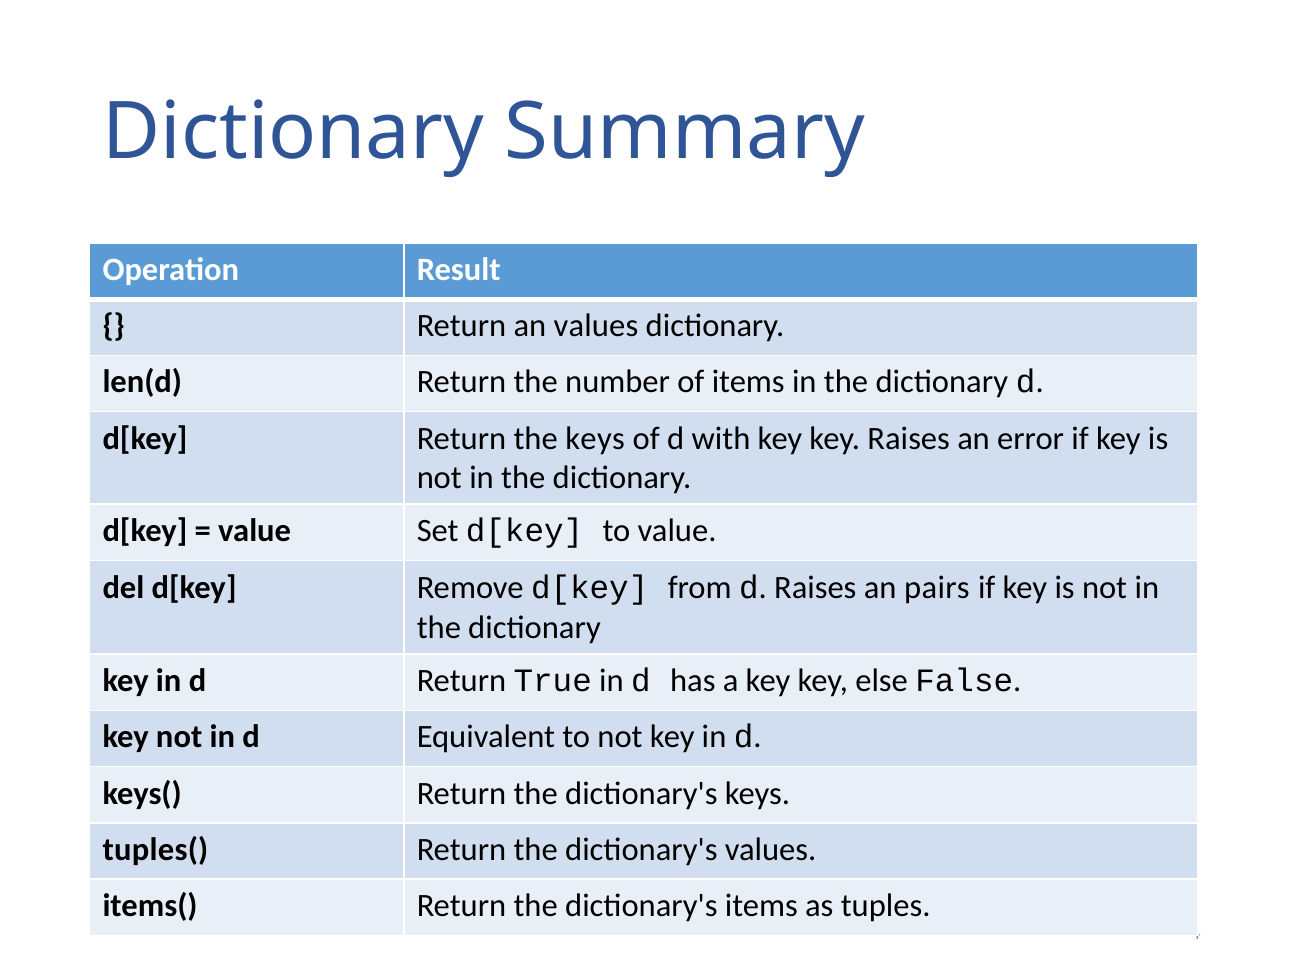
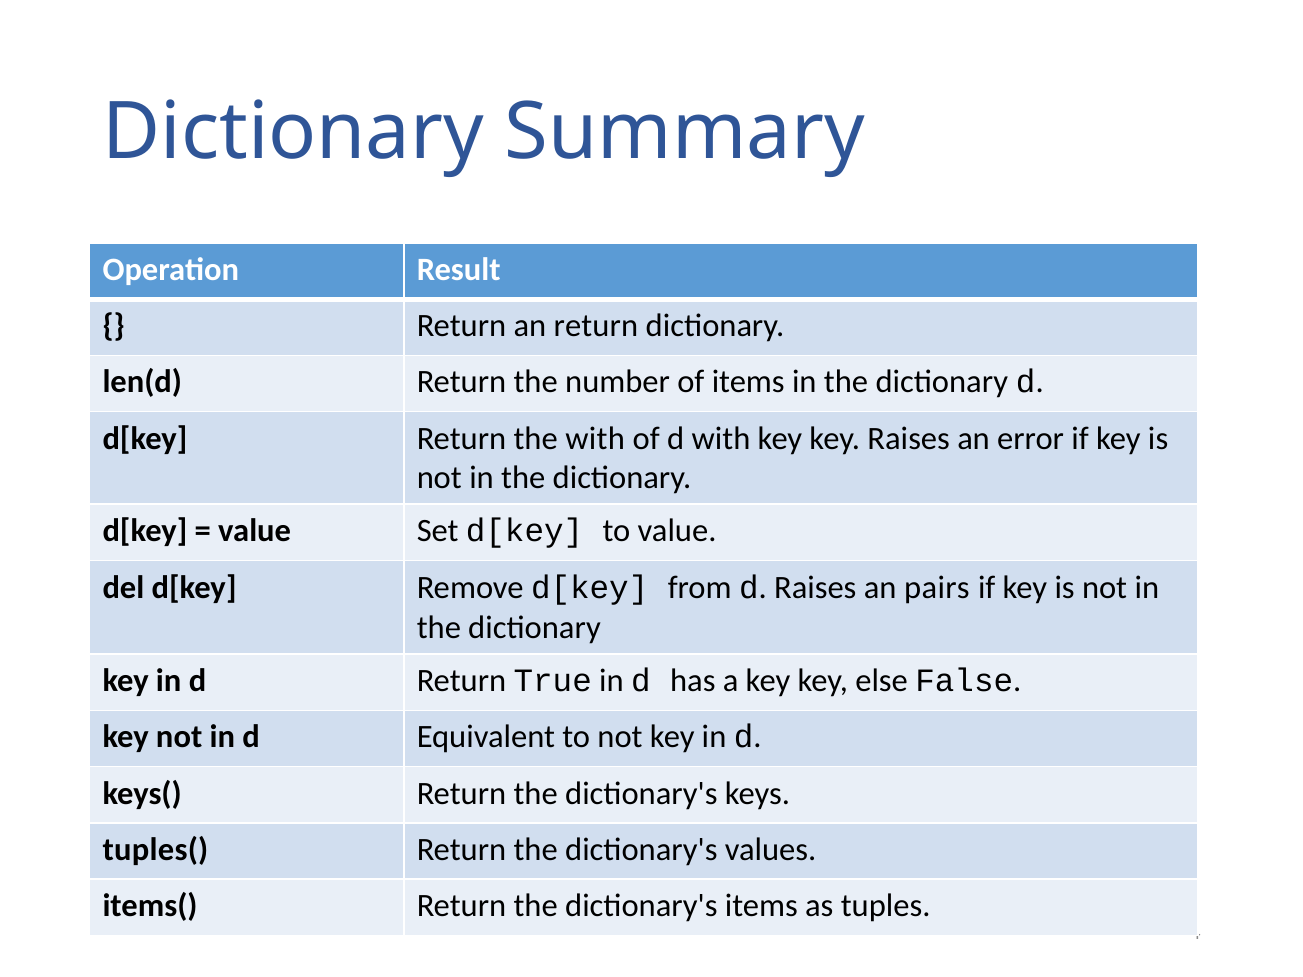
an values: values -> return (596, 326)
the keys: keys -> with (595, 439)
